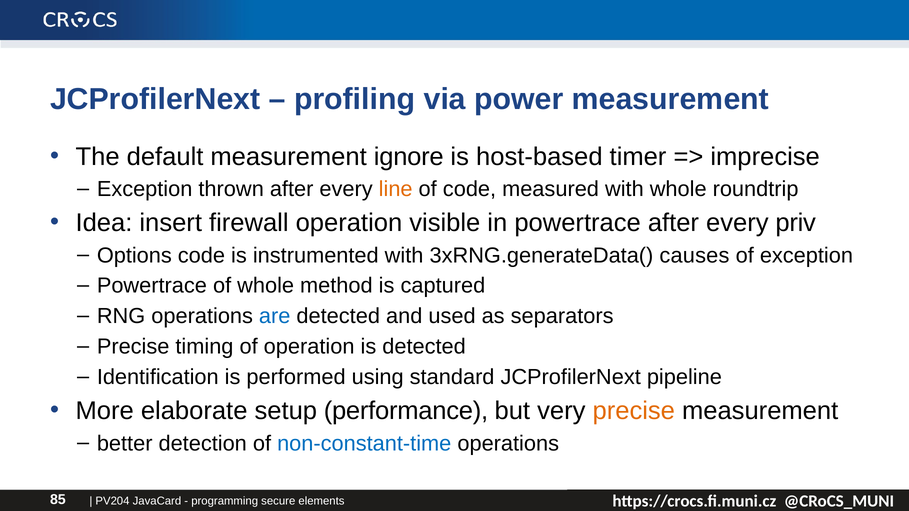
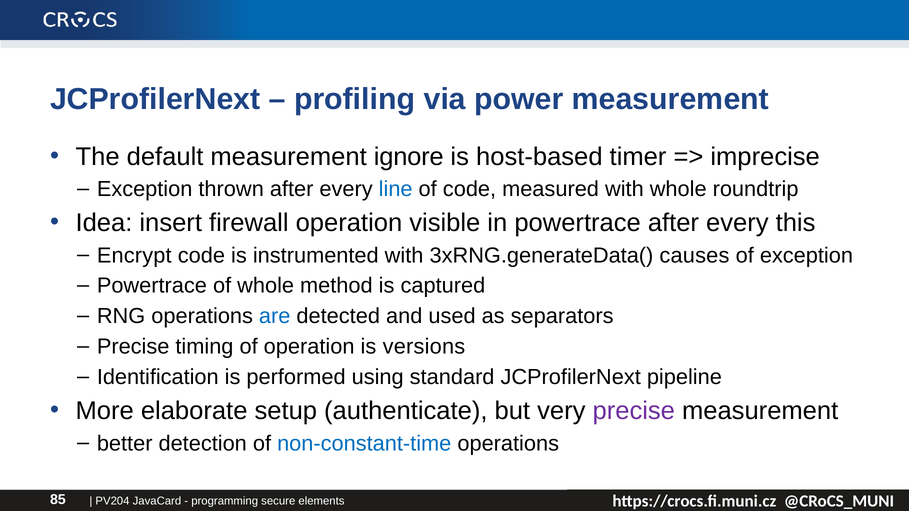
line colour: orange -> blue (396, 189)
priv: priv -> this (796, 223)
Options: Options -> Encrypt (134, 255)
is detected: detected -> versions (424, 347)
performance: performance -> authenticate (406, 411)
precise colour: orange -> purple (634, 411)
